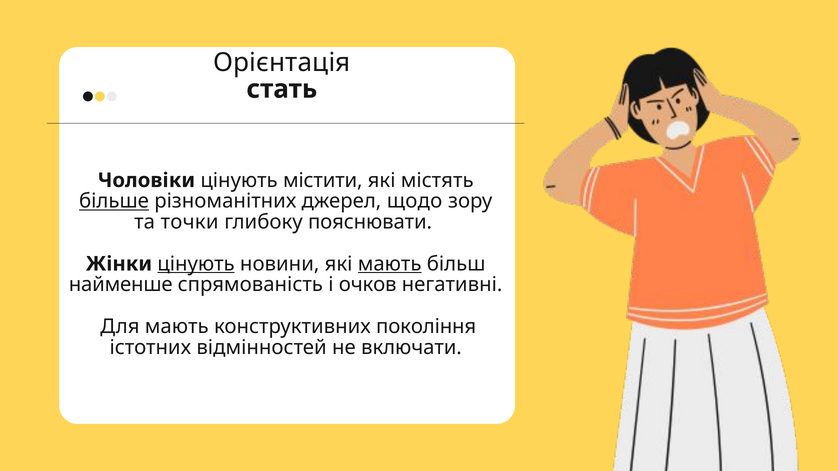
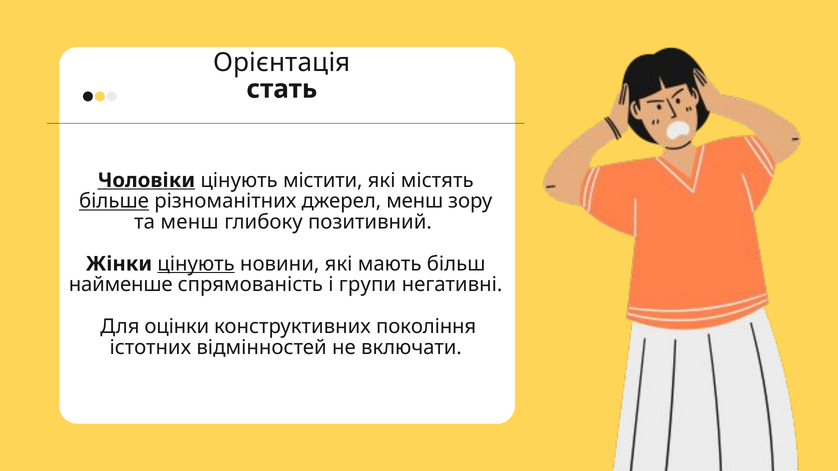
Чоловіки underline: none -> present (146, 181)
джерел щодо: щодо -> менш (415, 201)
та точки: точки -> менш (190, 222)
пояснювати: пояснювати -> позитивний (370, 222)
мають underline: present -> none (390, 264)
очков: очков -> групи (368, 285)
Для мають: мають -> оцінки (177, 327)
